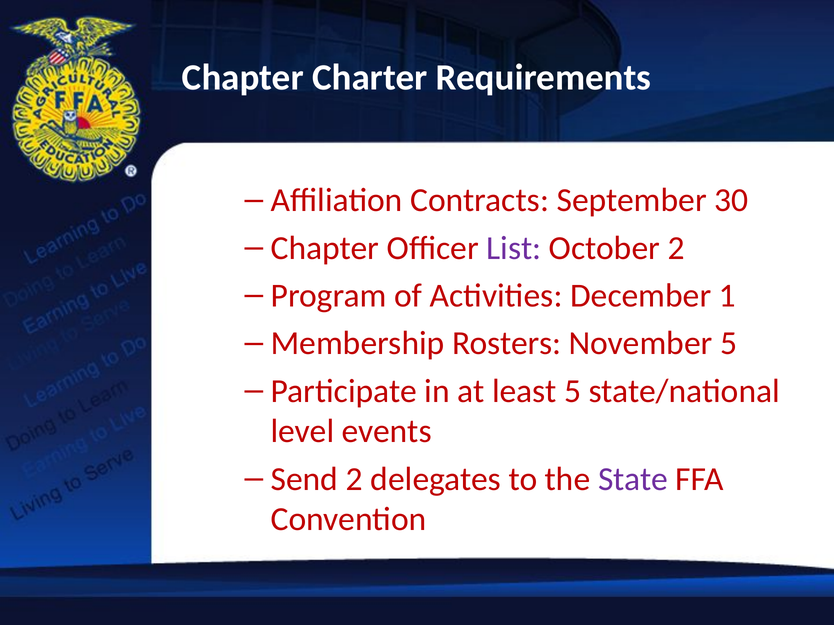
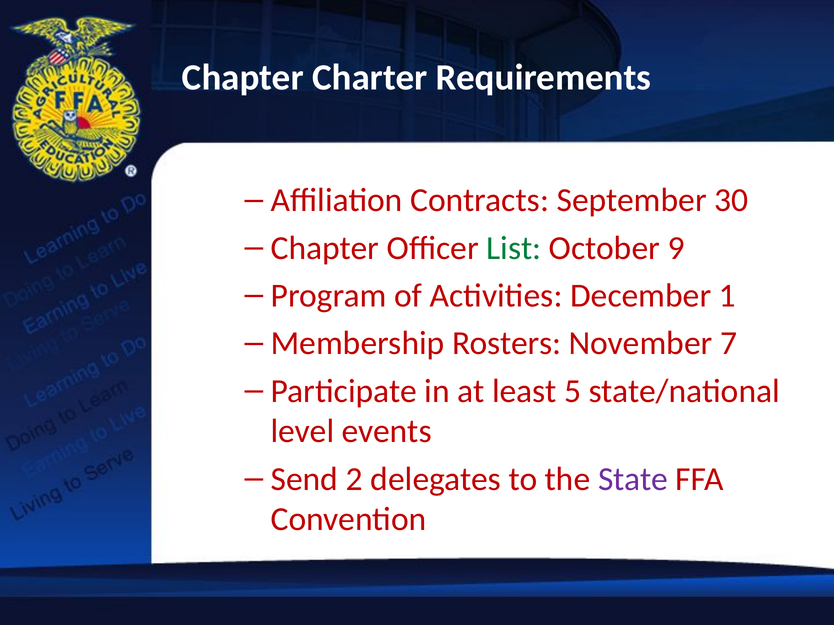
List colour: purple -> green (514, 248)
October 2: 2 -> 9 (676, 248)
November 5: 5 -> 7 (729, 344)
